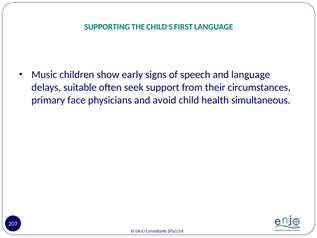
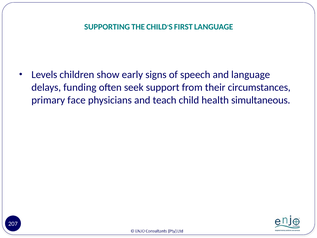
Music: Music -> Levels (44, 75)
suitable: suitable -> funding (80, 87)
avoid: avoid -> teach (165, 100)
